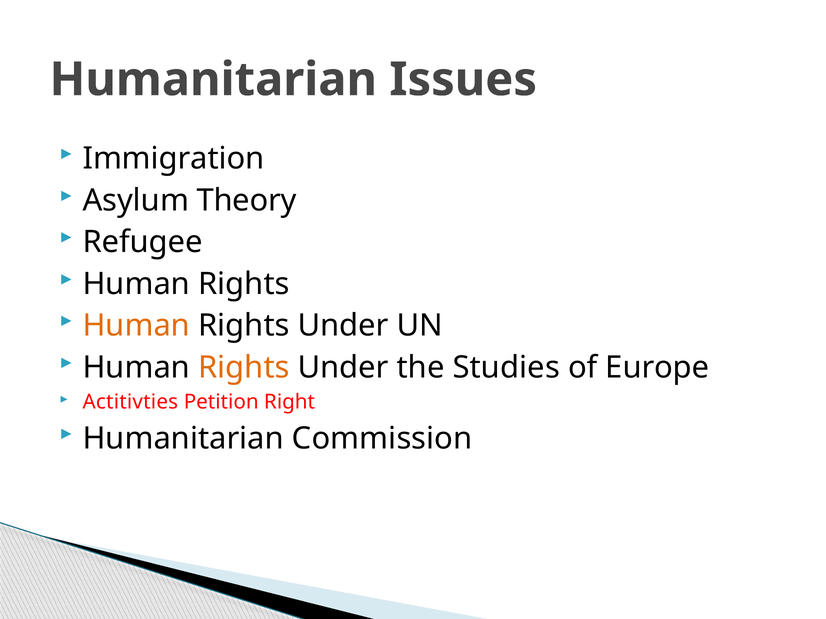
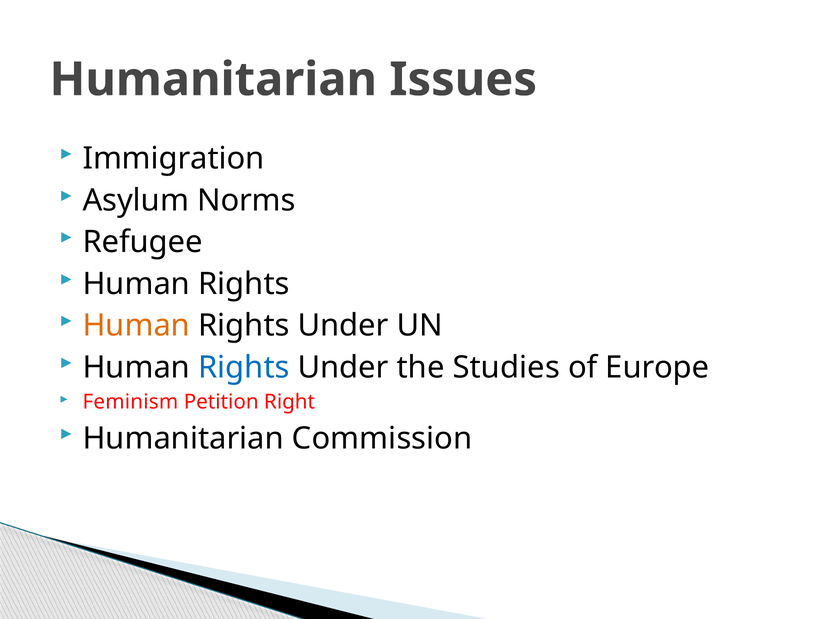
Theory: Theory -> Norms (246, 200)
Rights colour: orange -> blue (244, 368)
Actitivties: Actitivties -> Feminism (130, 402)
